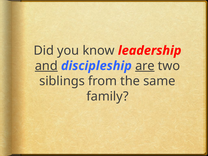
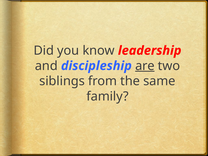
and underline: present -> none (46, 66)
